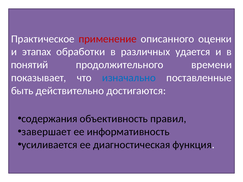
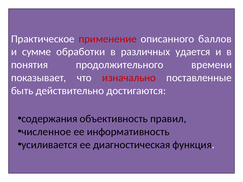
оценки: оценки -> баллов (215, 39)
этапах: этапах -> сумме (37, 52)
понятий: понятий -> понятия (29, 65)
изначально colour: blue -> red (129, 78)
завершает: завершает -> численное (46, 132)
